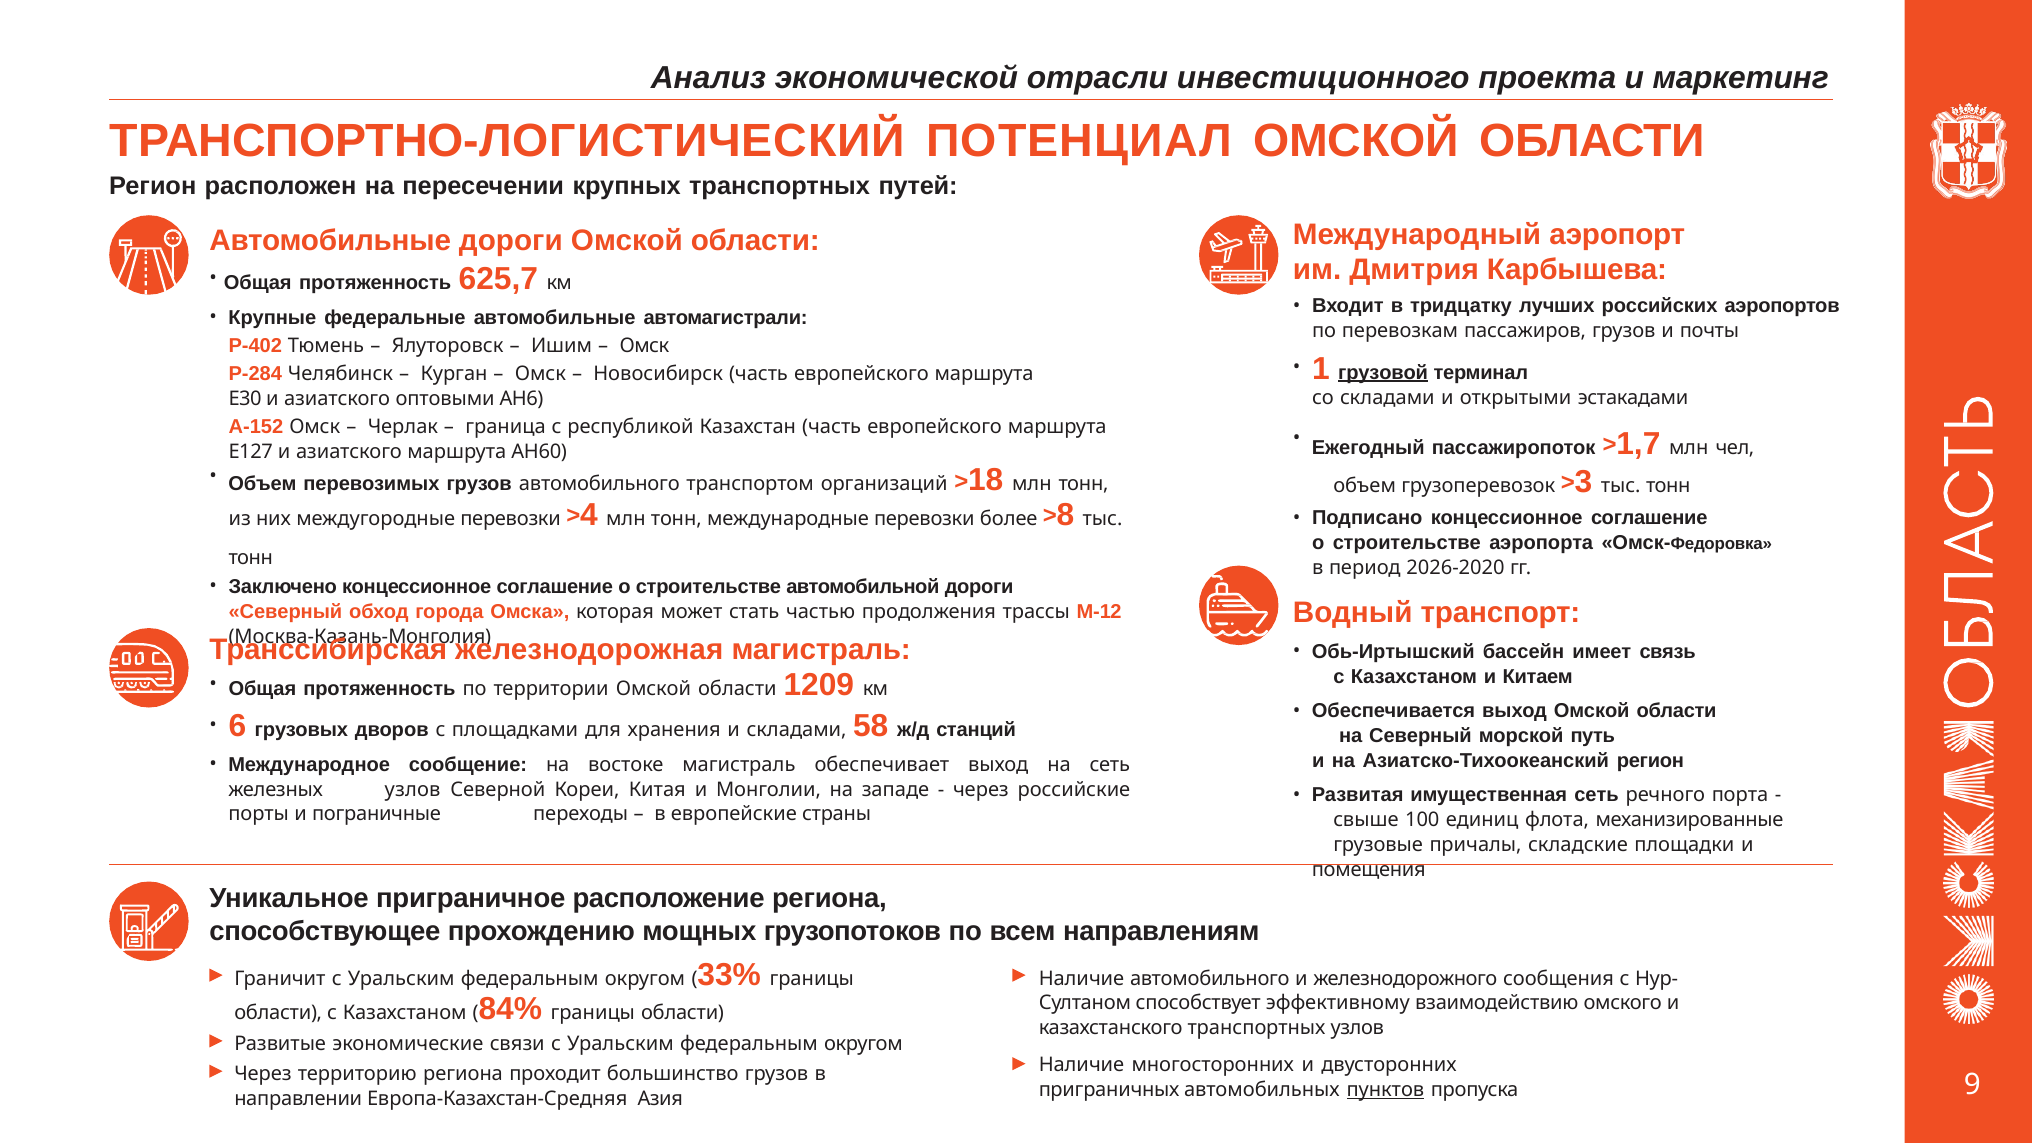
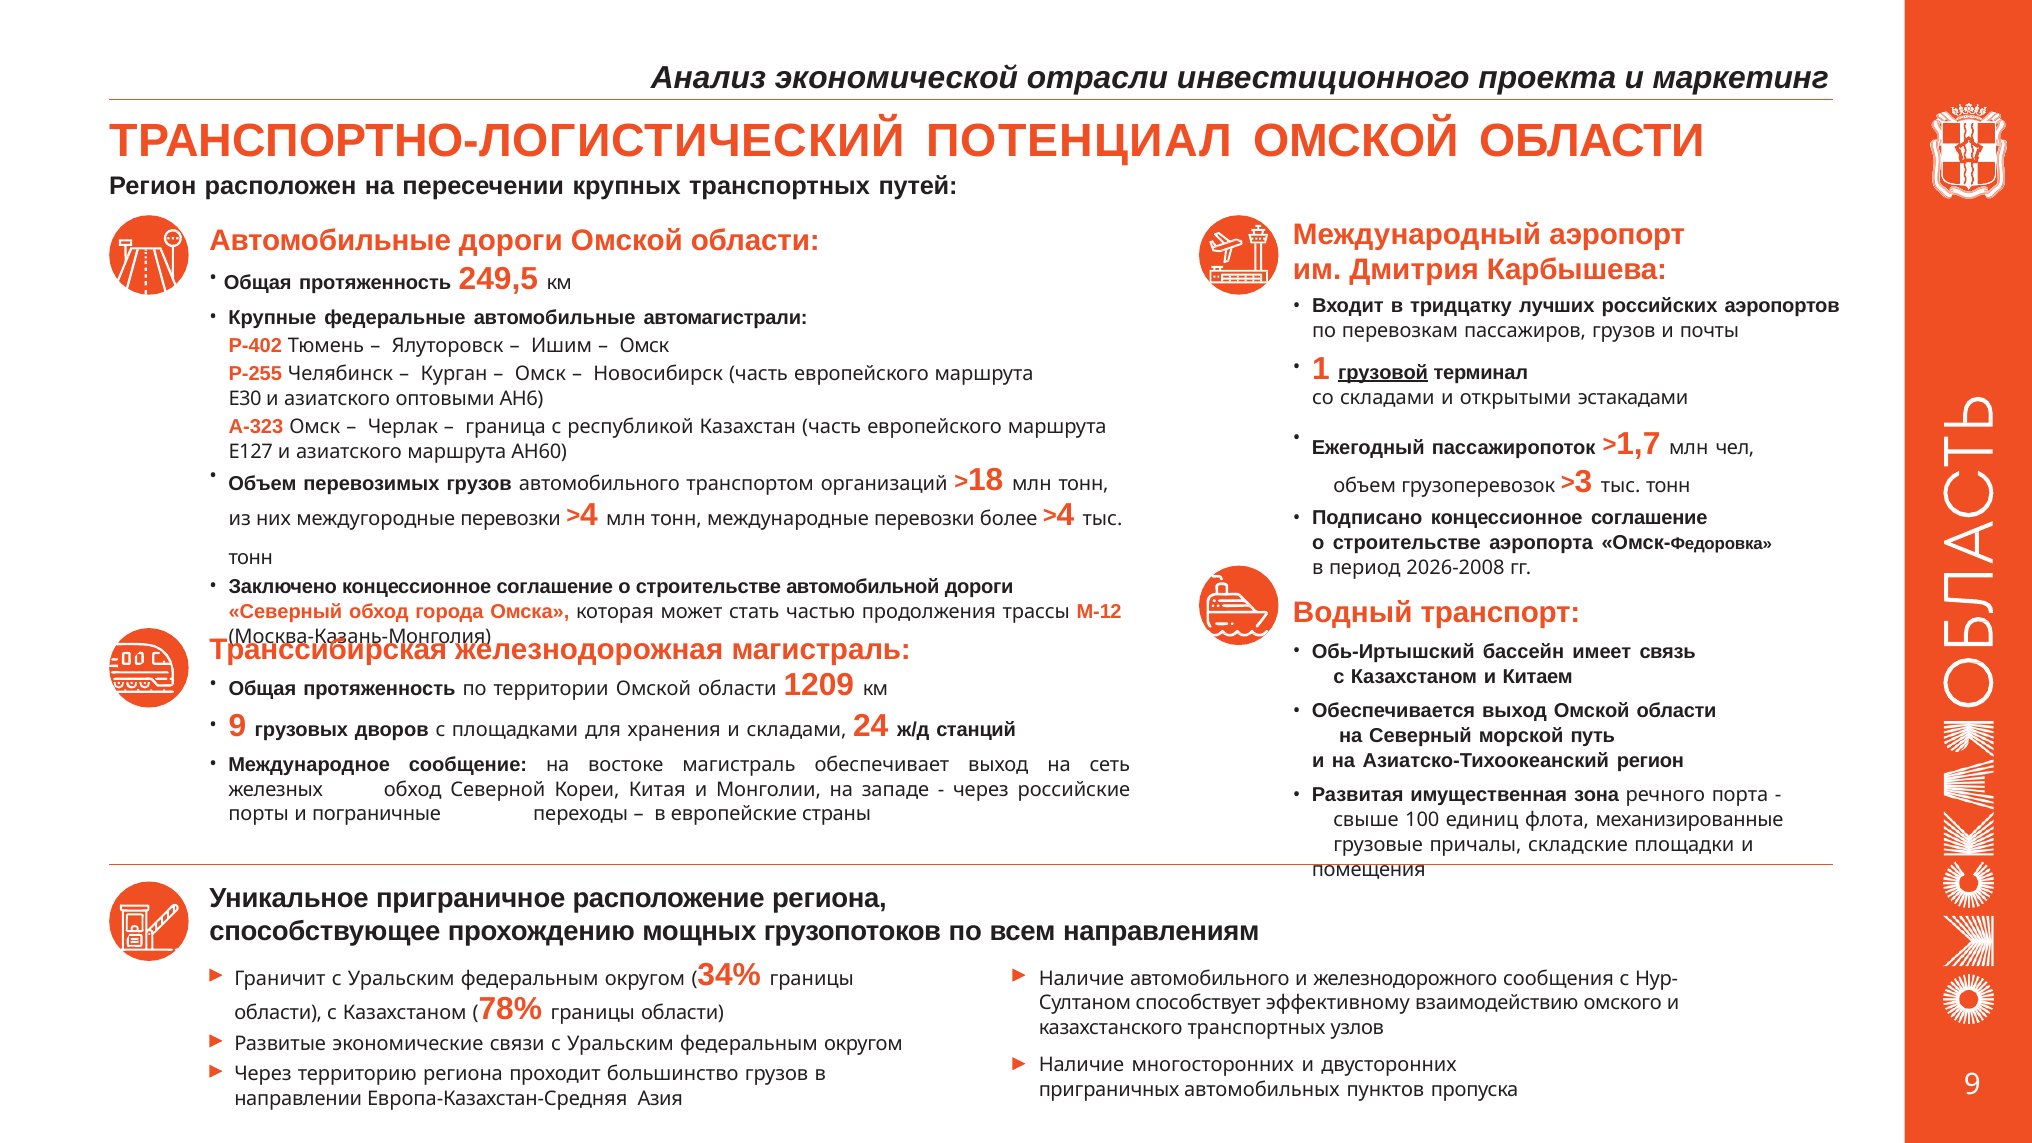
625,7: 625,7 -> 249,5 (498, 279)
Р-284: Р-284 -> Р-255 (255, 374)
А-152: А-152 -> А-323 (256, 427)
8: 8 -> 4 (1065, 515)
2026-2020: 2026-2020 -> 2026-2008 (1456, 568)
6: 6 -> 9 (237, 726)
58: 58 -> 24 (871, 726)
железных узлов: узлов -> обход (413, 789)
имущественная сеть: сеть -> зона (1597, 795)
33%: 33% -> 34% (729, 975)
84%: 84% -> 78% (510, 1009)
пунктов underline: present -> none (1385, 1090)
